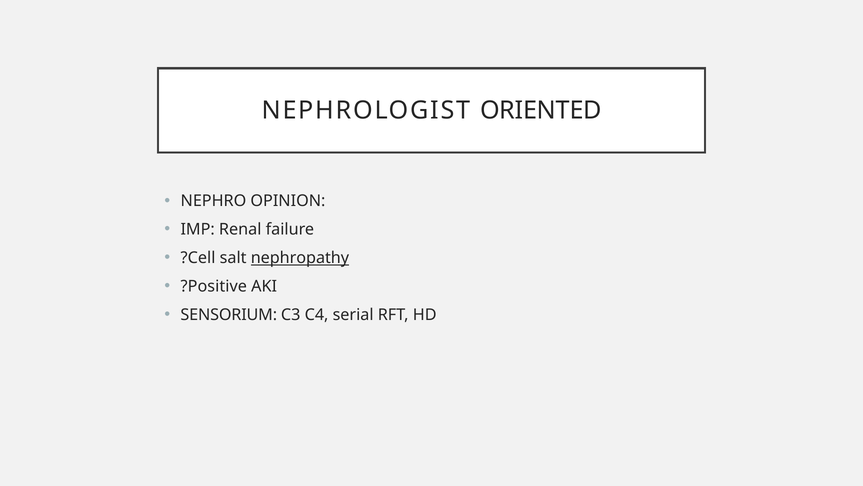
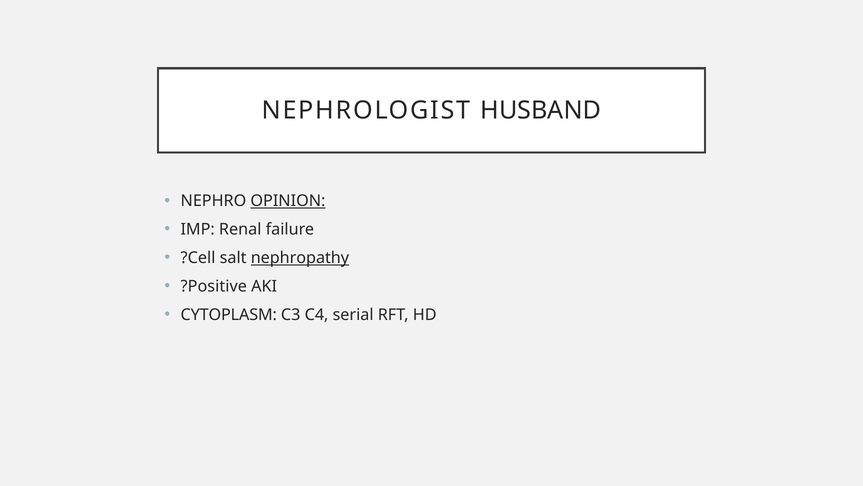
ORIENTED: ORIENTED -> HUSBAND (541, 110)
OPINION underline: none -> present (288, 201)
SENSORIUM: SENSORIUM -> CYTOPLASM (229, 314)
